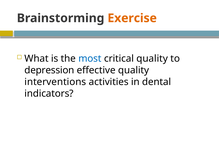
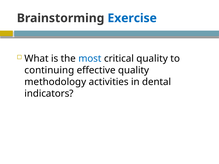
Exercise colour: orange -> blue (132, 18)
depression: depression -> continuing (49, 70)
interventions: interventions -> methodology (55, 82)
